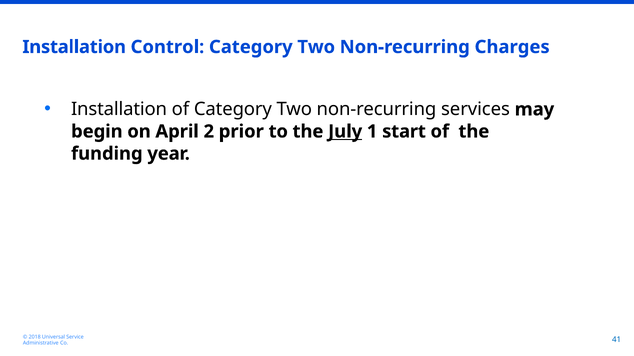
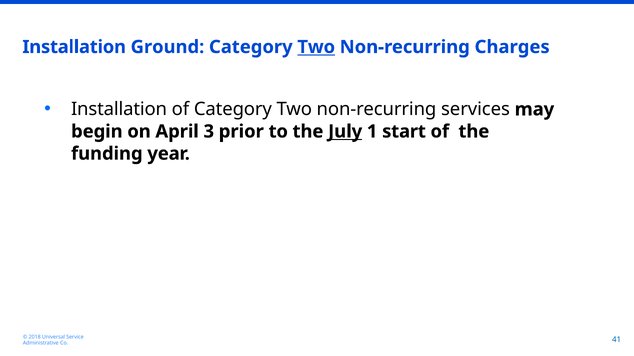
Control: Control -> Ground (167, 47)
Two underline: none -> present (316, 47)
2: 2 -> 3 (209, 132)
